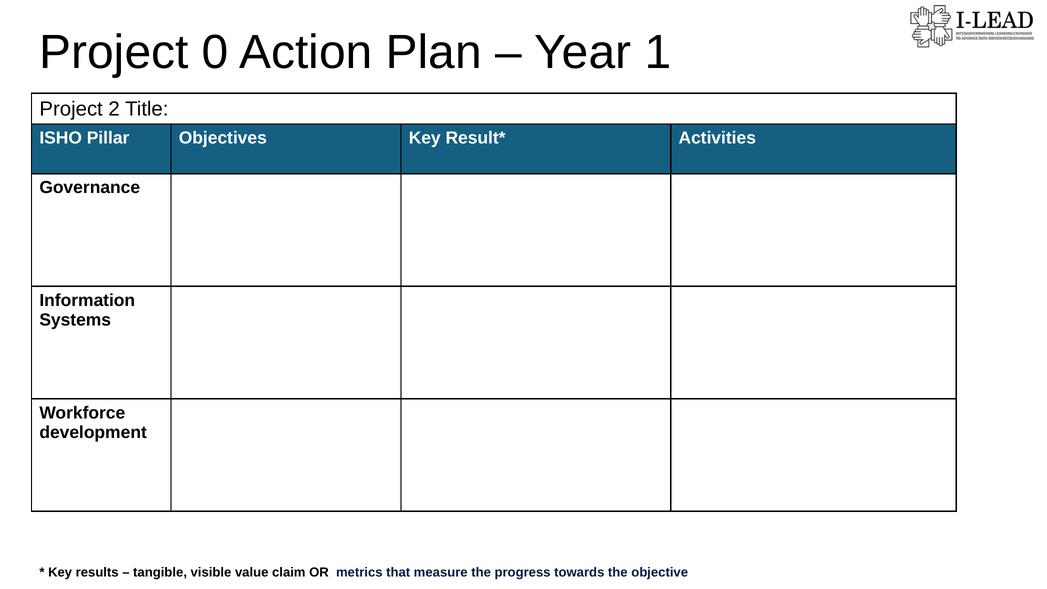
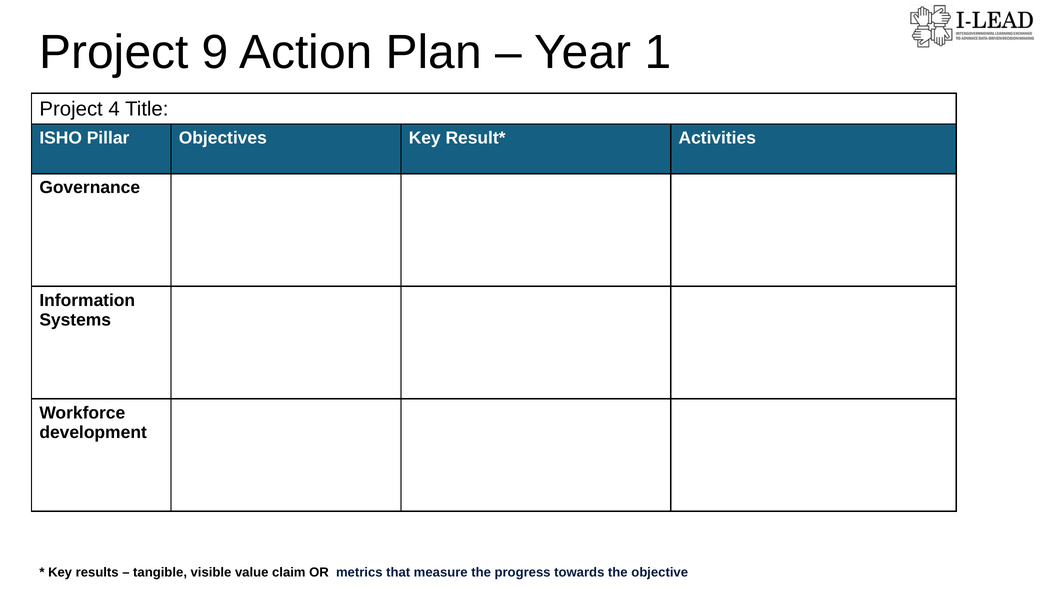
0: 0 -> 9 (215, 52)
2: 2 -> 4 (114, 109)
